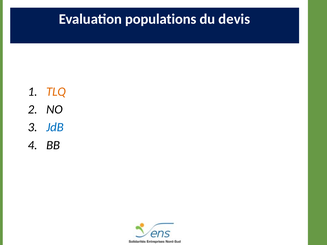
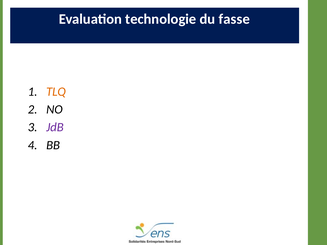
populations: populations -> technologie (161, 19)
devis: devis -> fasse (234, 19)
JdB colour: blue -> purple (55, 127)
